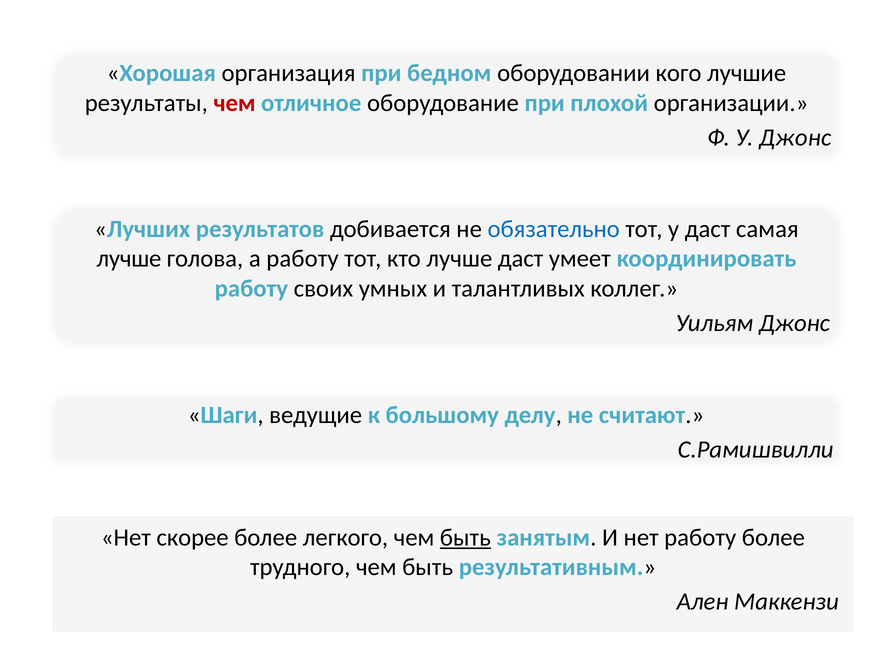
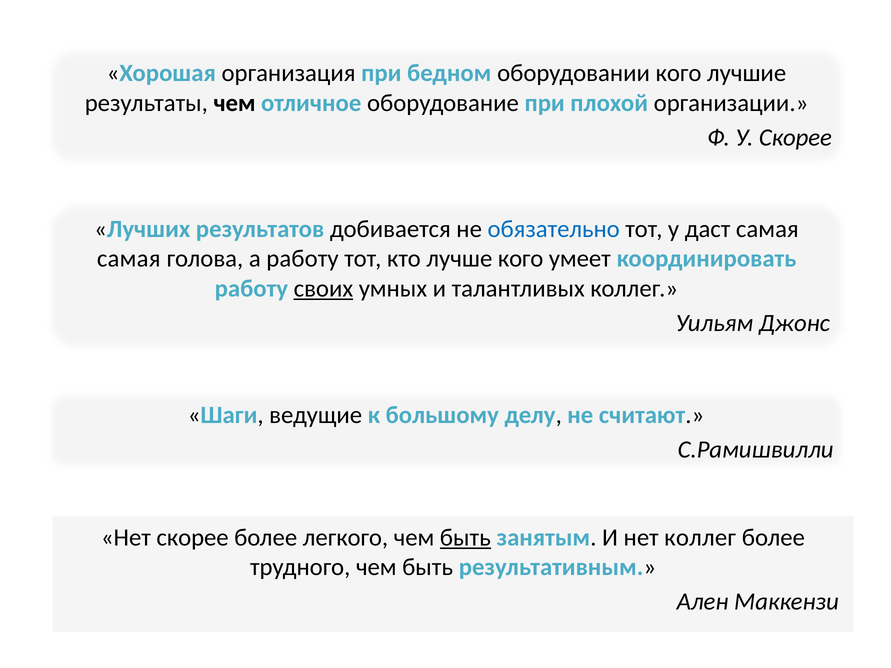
чем colour: red -> black (235, 103)
У Джонс: Джонс -> Скорее (795, 138)
лучше: лучше -> самая (129, 259)
лучше даст: даст -> кого (521, 259)
своих underline: none -> present (323, 289)
нет работу: работу -> коллег (700, 538)
